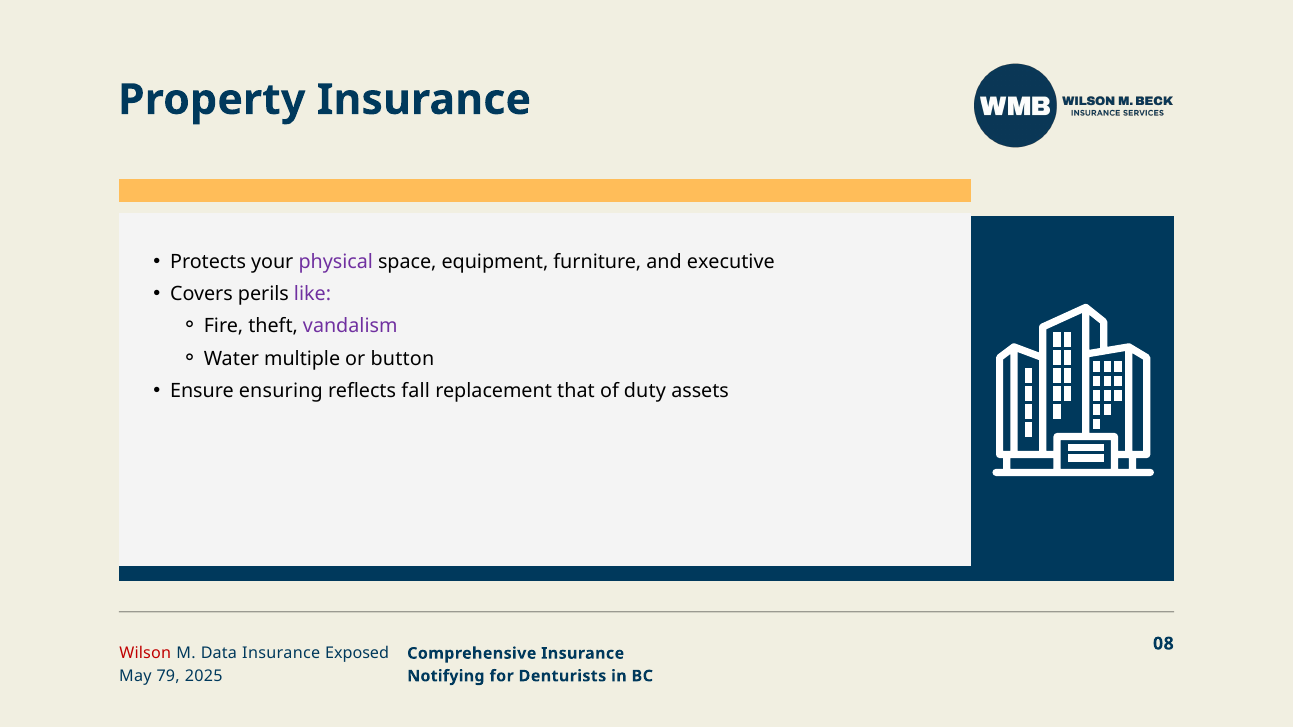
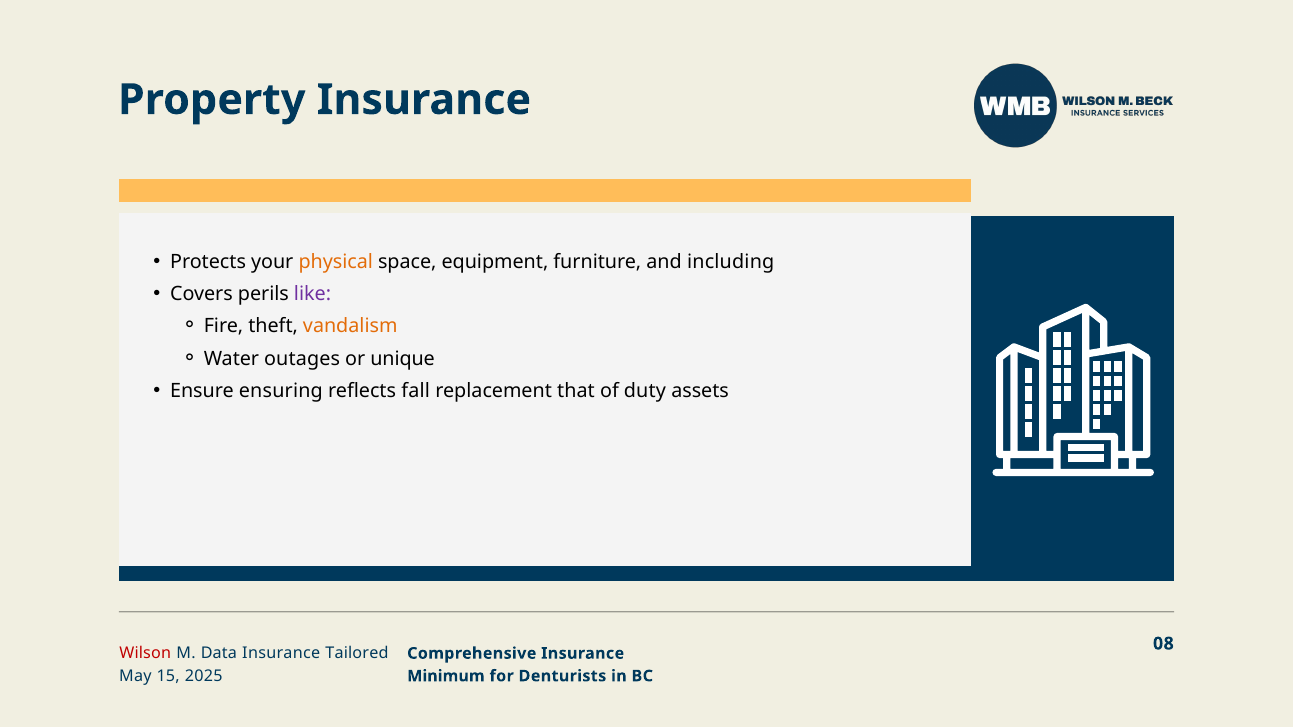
physical colour: purple -> orange (336, 262)
executive: executive -> including (731, 262)
vandalism colour: purple -> orange (350, 327)
multiple: multiple -> outages (302, 359)
button: button -> unique (403, 359)
Exposed: Exposed -> Tailored (357, 654)
79: 79 -> 15 (168, 676)
Notifying: Notifying -> Minimum (446, 676)
